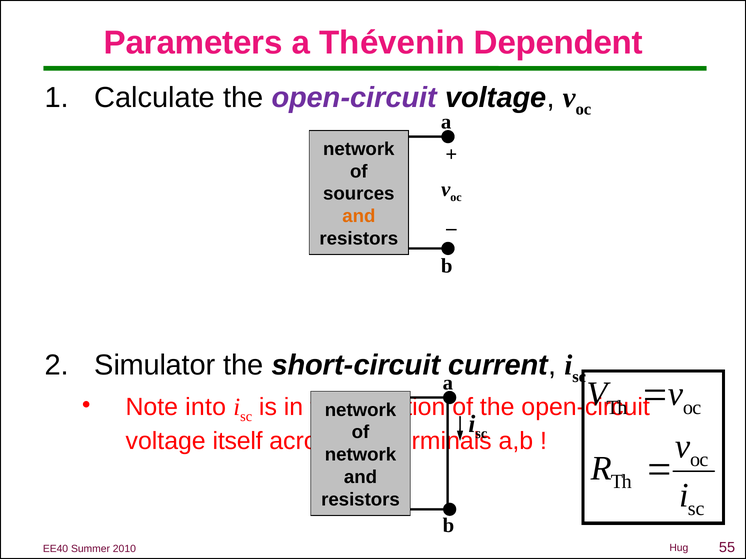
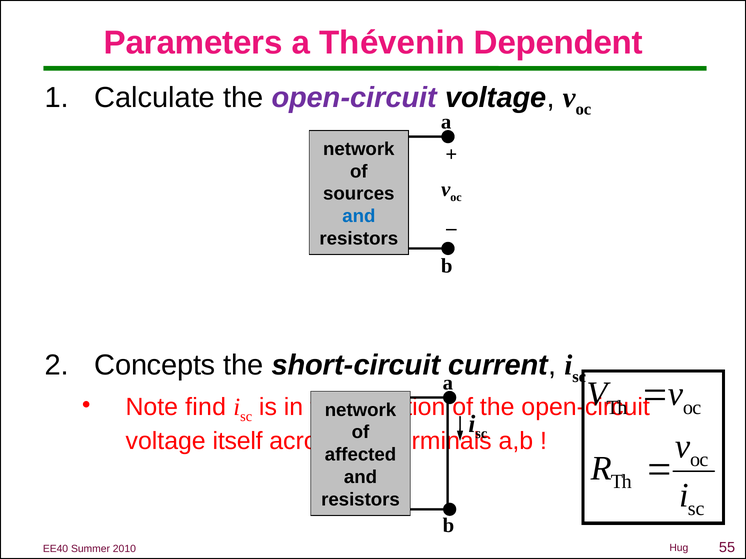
and colour: orange -> blue (359, 216)
Simulator: Simulator -> Concepts (155, 366)
into: into -> find (206, 407)
network: network -> affected (360, 455)
